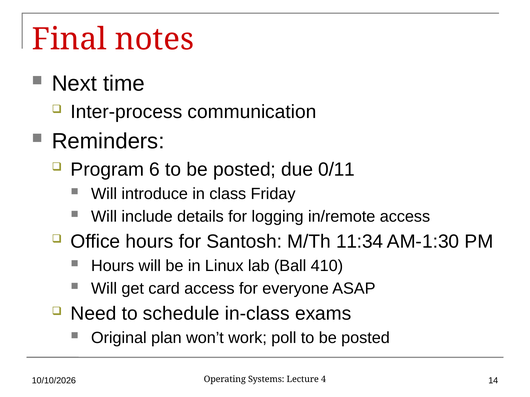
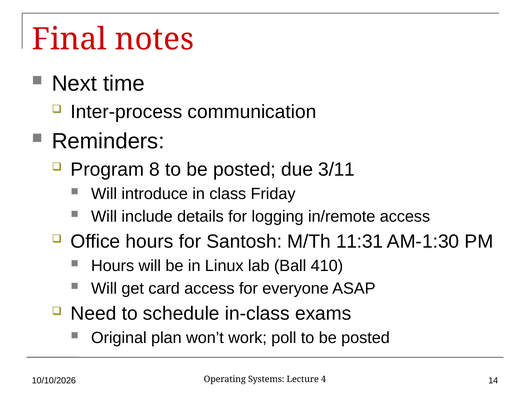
6: 6 -> 8 (155, 170)
0/11: 0/11 -> 3/11 (337, 170)
11:34: 11:34 -> 11:31 (360, 242)
